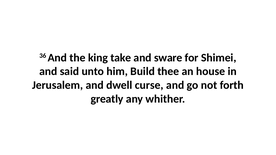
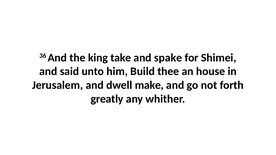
sware: sware -> spake (168, 58)
curse: curse -> make (149, 85)
